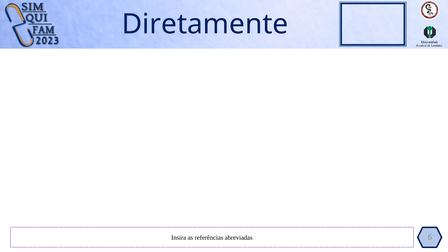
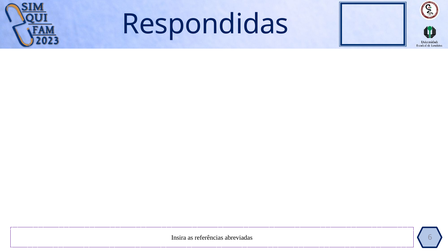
Diretamente: Diretamente -> Respondidas (205, 24)
